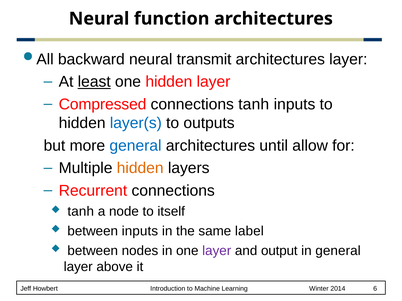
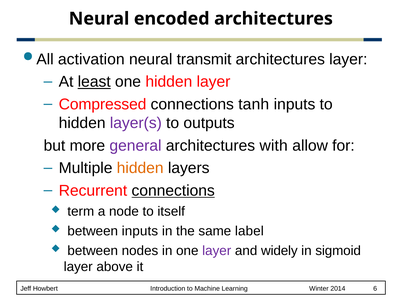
function: function -> encoded (172, 19)
backward: backward -> activation (91, 59)
layer(s colour: blue -> purple (136, 123)
general colour: blue -> purple (136, 146)
until: until -> with (274, 146)
connections underline: none -> present (173, 191)
tanh: tanh -> term (81, 212)
output: output -> widely (279, 251)
in general: general -> sigmoid (338, 251)
